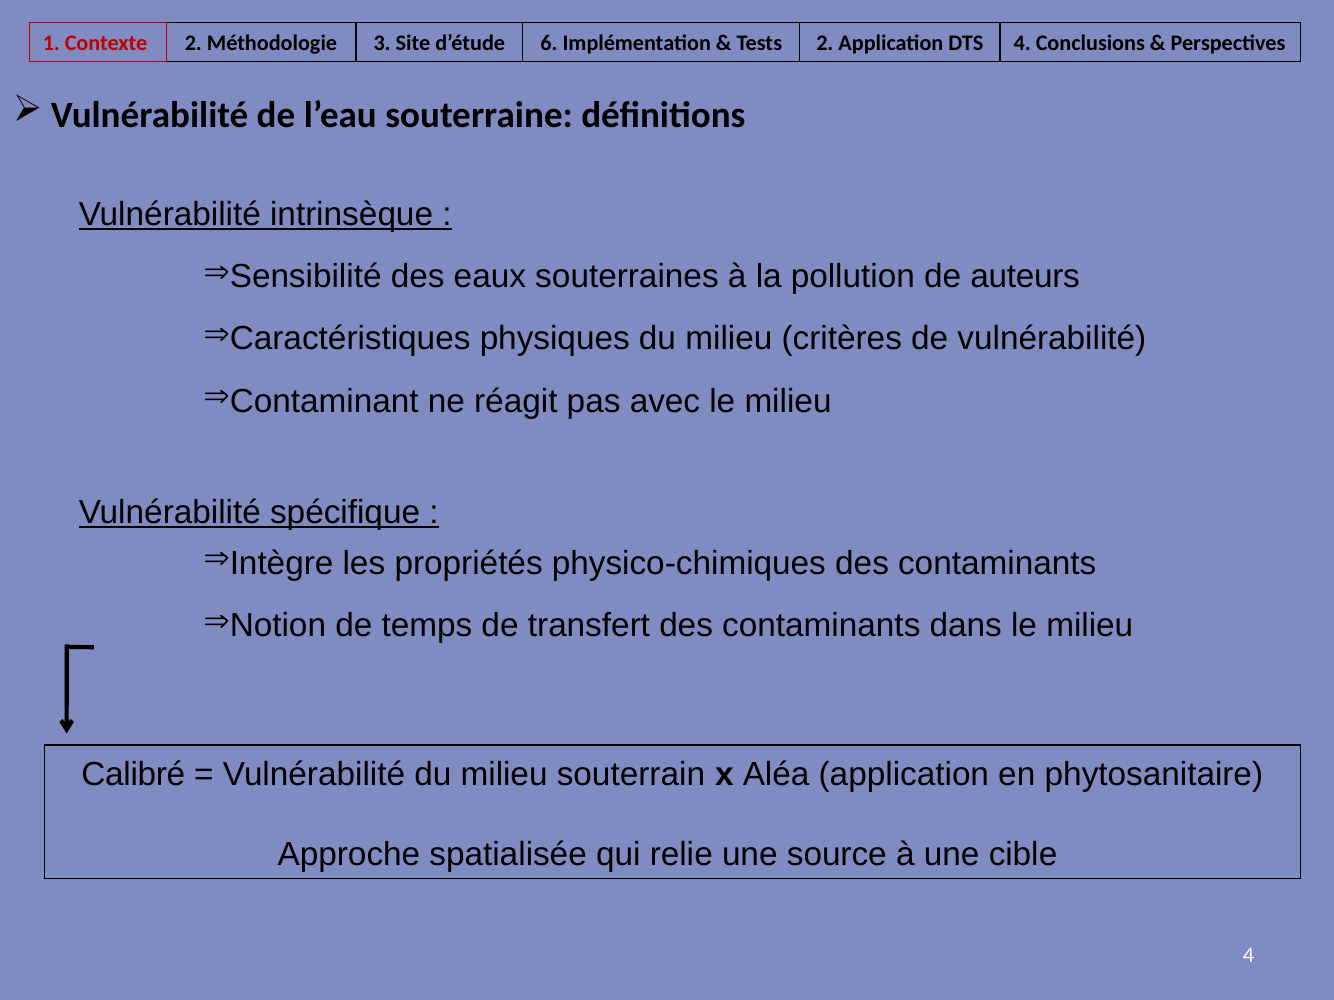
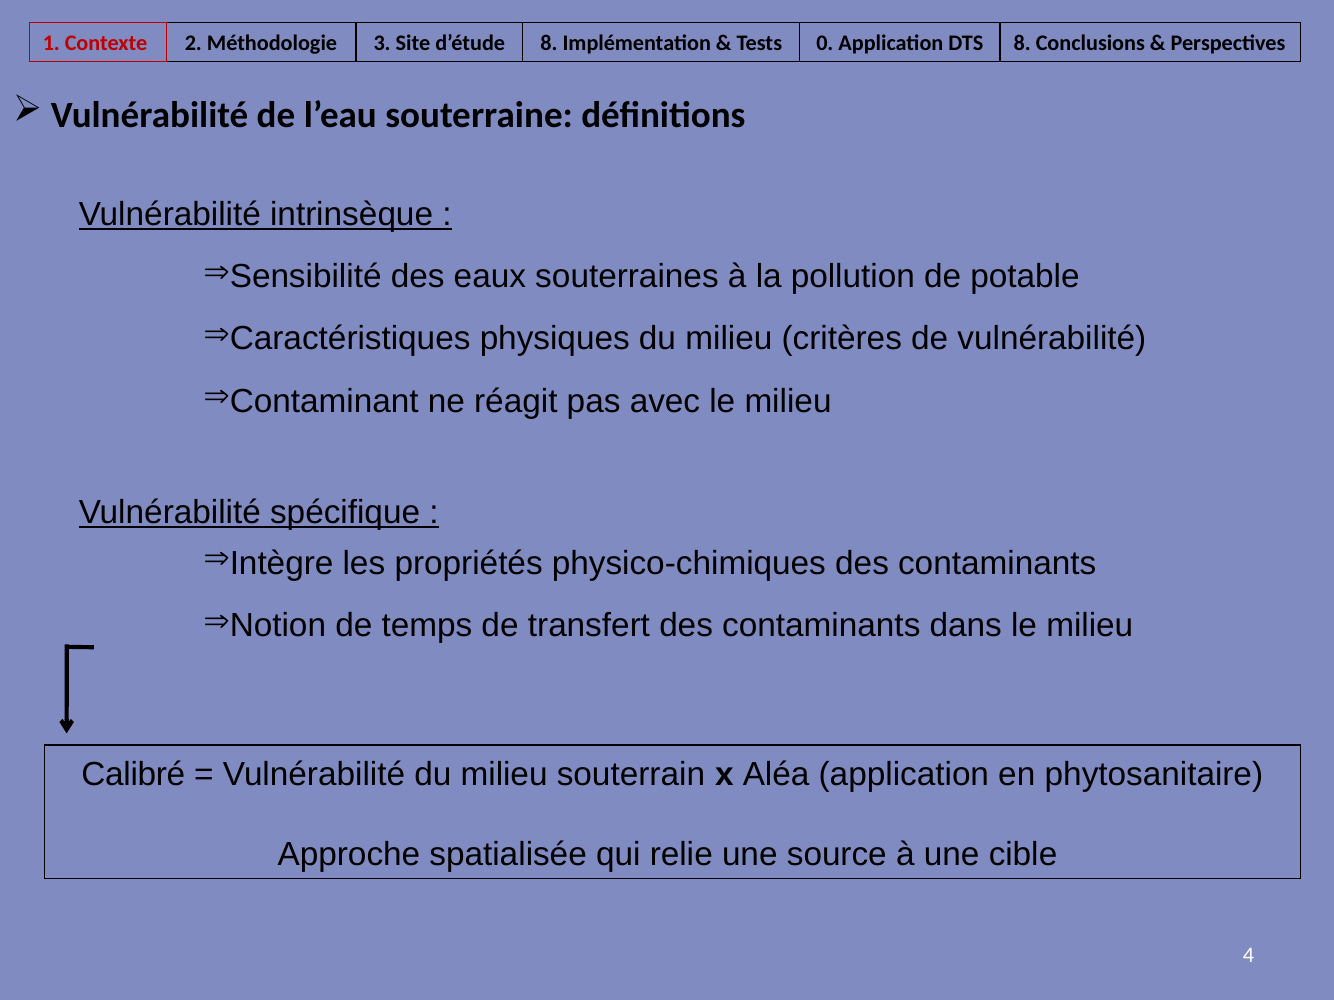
d’étude 6: 6 -> 8 (549, 44)
Méthodologie 2: 2 -> 0 (825, 44)
Tests 4: 4 -> 8 (1022, 44)
auteurs: auteurs -> potable (1025, 277)
